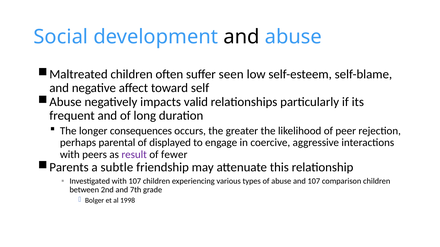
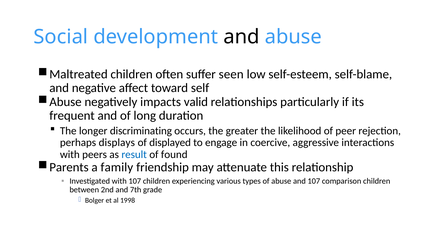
consequences: consequences -> discriminating (141, 131)
parental: parental -> displays (117, 143)
result colour: purple -> blue (134, 155)
fewer: fewer -> found (174, 155)
subtle: subtle -> family (117, 168)
